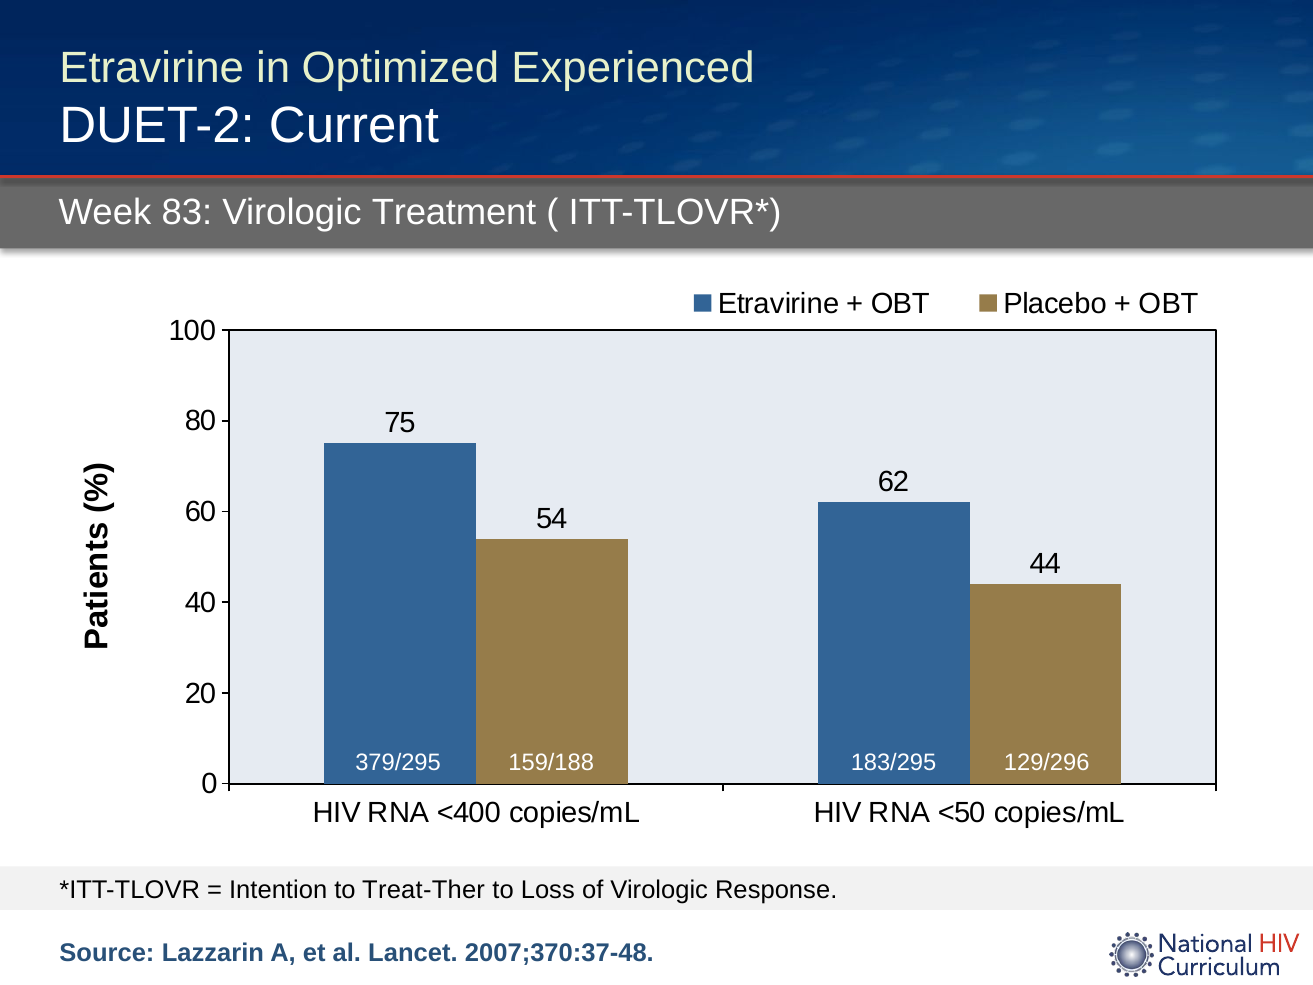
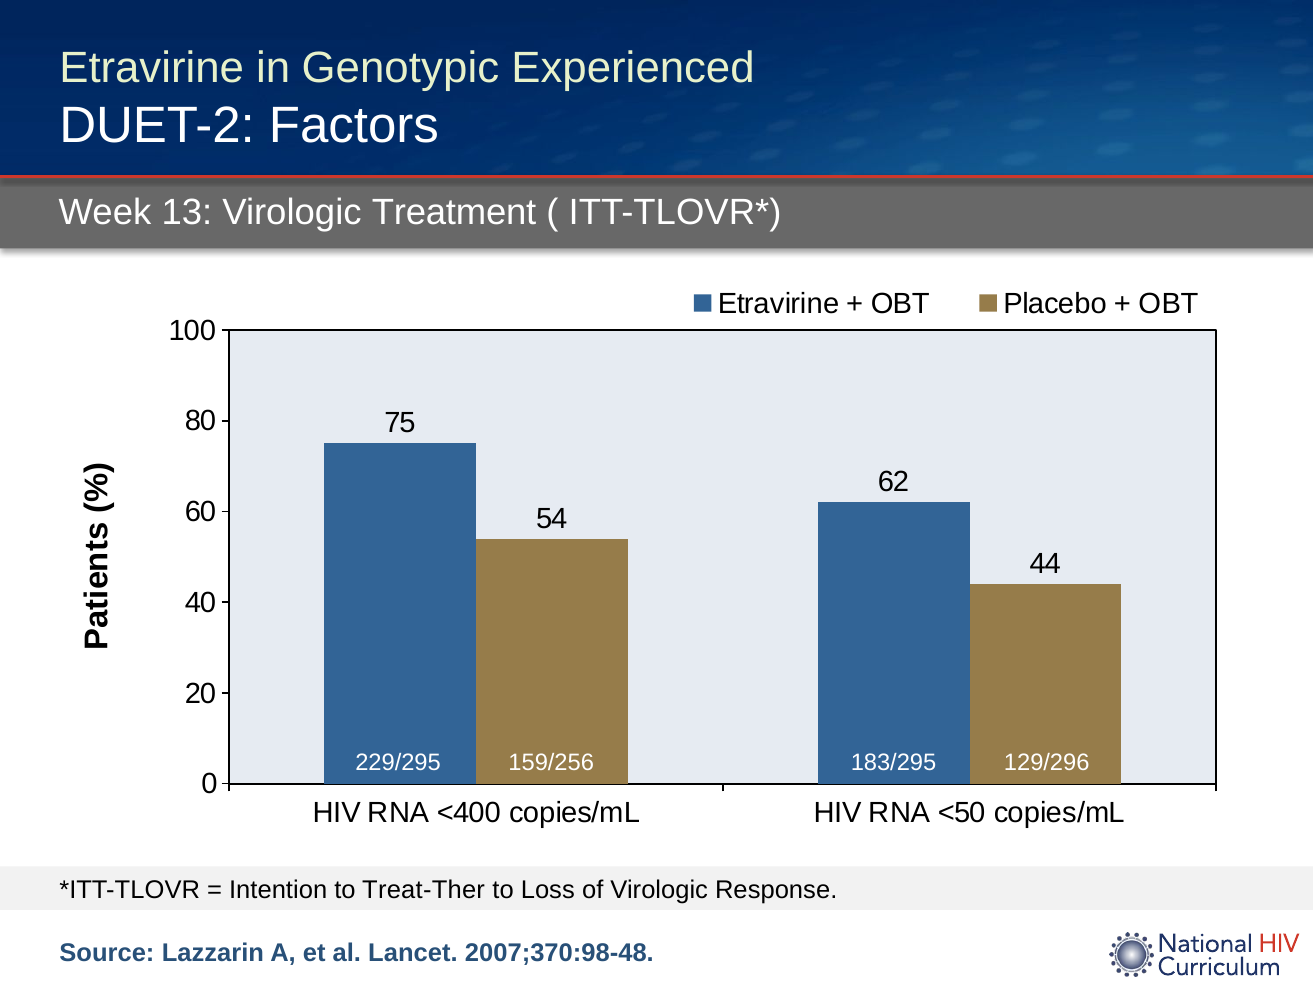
Optimized: Optimized -> Genotypic (400, 68)
Current: Current -> Factors (354, 125)
83: 83 -> 13 (187, 212)
379/295: 379/295 -> 229/295 (398, 762)
159/188: 159/188 -> 159/256 (551, 762)
2007;370:37-48: 2007;370:37-48 -> 2007;370:98-48 (559, 953)
